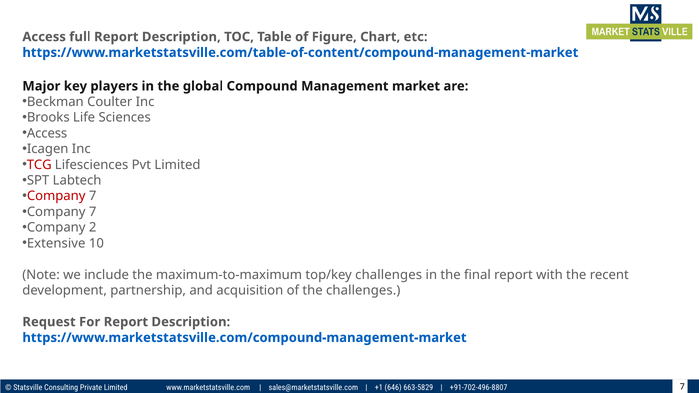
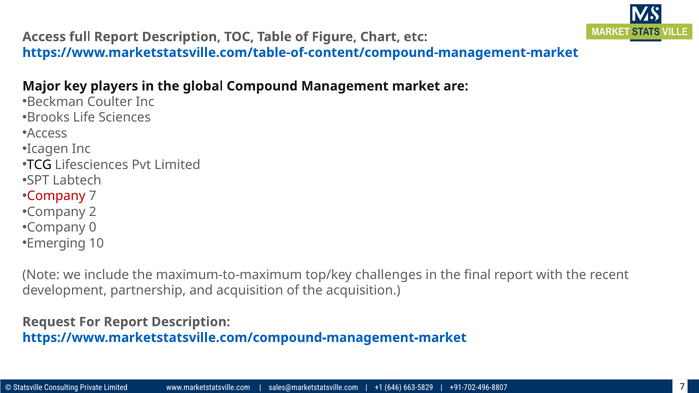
TCG colour: red -> black (39, 165)
7: 7 -> 2 (93, 212)
2: 2 -> 0 (93, 228)
Extensive: Extensive -> Emerging (56, 243)
the challenges: challenges -> acquisition (363, 291)
